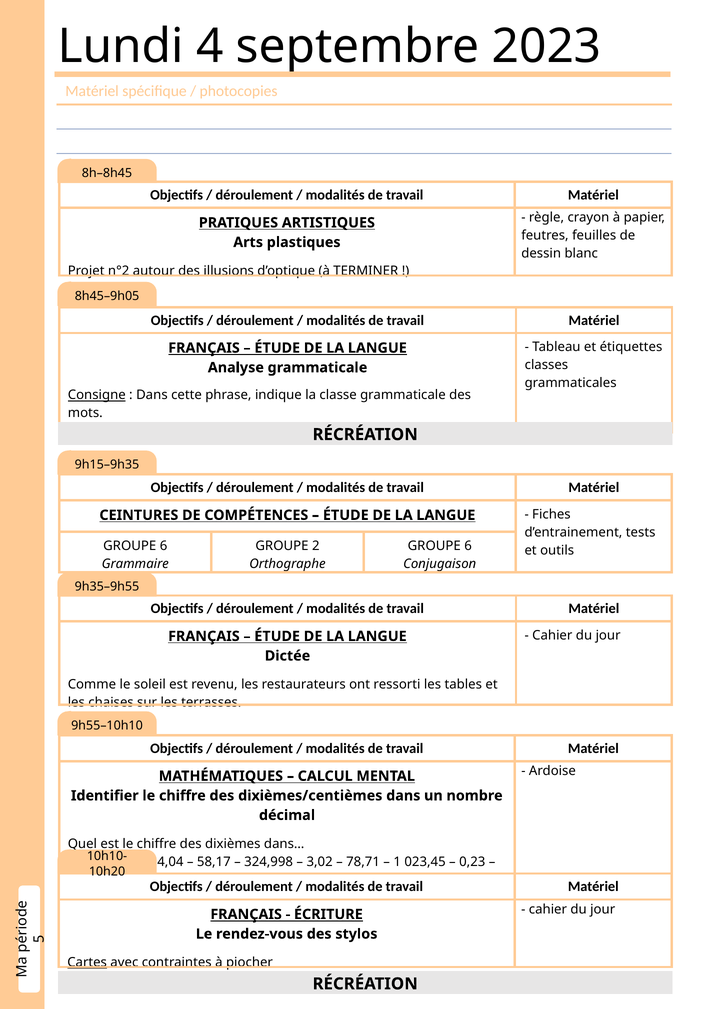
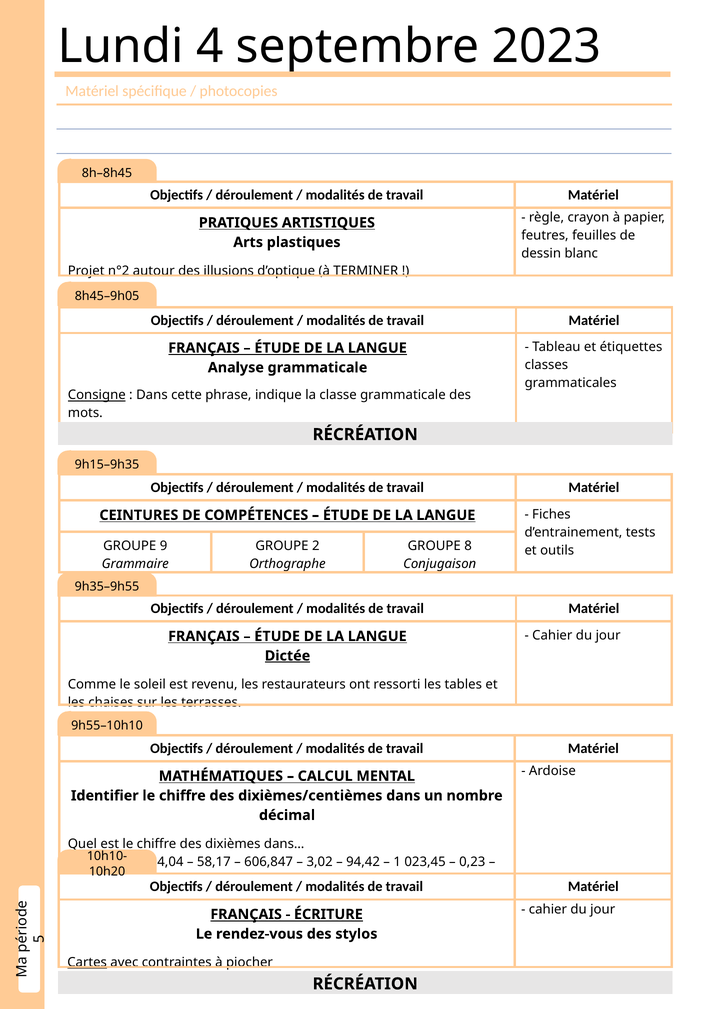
6: 6 -> 9 (164, 546)
6: 6 -> 8 (468, 546)
Dictée underline: none -> present (288, 655)
324,998: 324,998 -> 606,847 (269, 861)
78,71: 78,71 -> 94,42 (363, 861)
